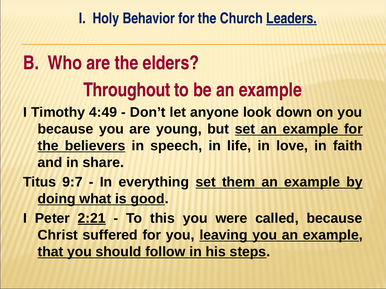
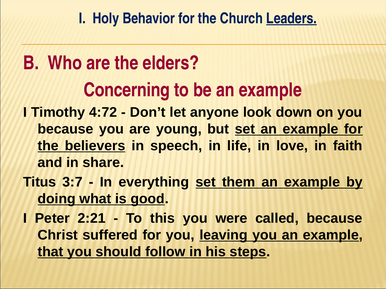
Throughout: Throughout -> Concerning (127, 90)
4:49: 4:49 -> 4:72 (103, 113)
9:7: 9:7 -> 3:7 (73, 182)
2:21 underline: present -> none (92, 219)
